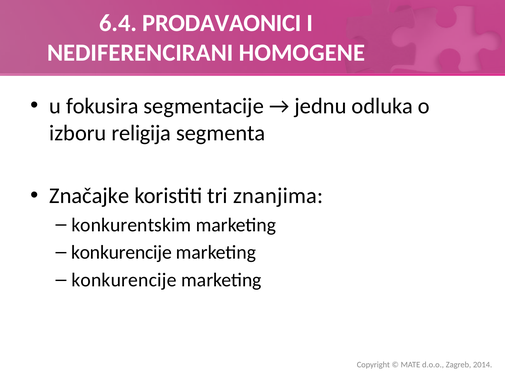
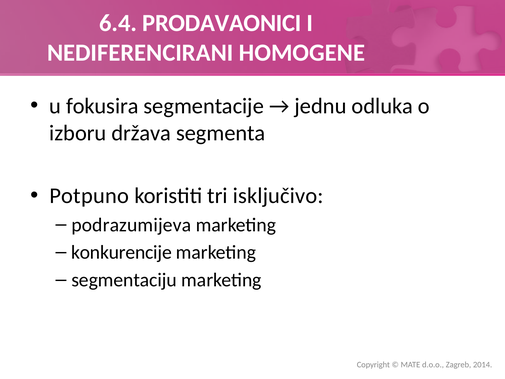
religija: religija -> država (141, 133)
Značajke: Značajke -> Potpuno (89, 196)
znanjima: znanjima -> isključivo (278, 196)
konkurentskim: konkurentskim -> podrazumijeva (131, 225)
konkurencije: konkurencije -> segmentaciju (124, 280)
